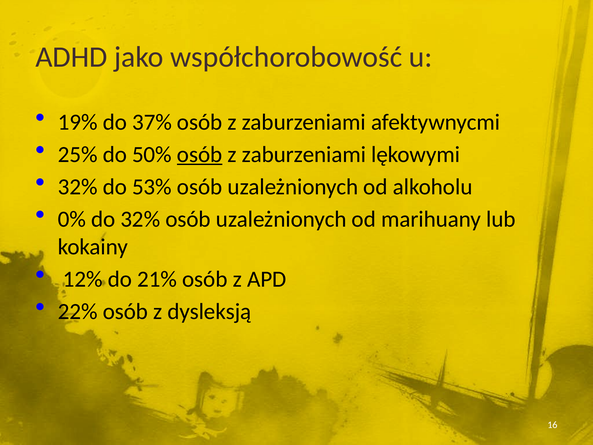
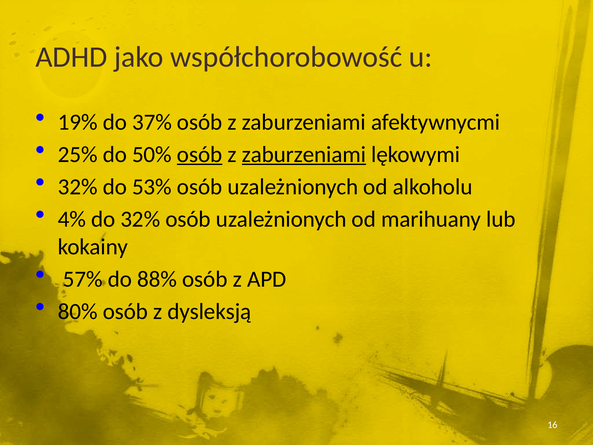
zaburzeniami underline: none -> present (304, 154)
0%: 0% -> 4% (72, 219)
12%: 12% -> 57% (83, 279)
21%: 21% -> 88% (157, 279)
22%: 22% -> 80% (78, 311)
